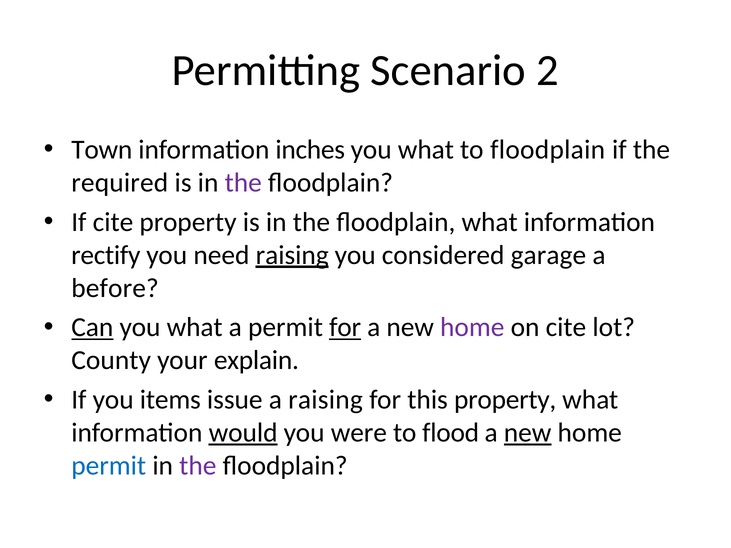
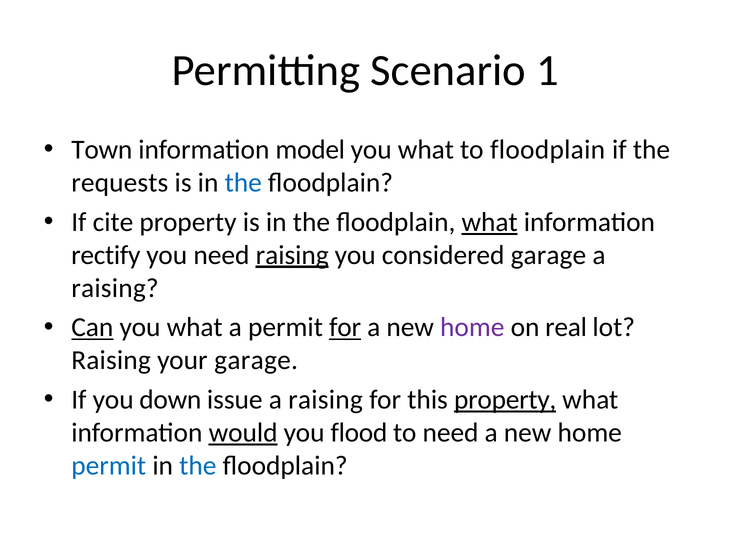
2: 2 -> 1 (547, 71)
inches: inches -> model (310, 150)
required: required -> requests (120, 183)
the colour: purple -> blue (243, 183)
what underline: none -> present (490, 222)
before: before -> raising (115, 288)
on cite: cite -> real (566, 328)
County: County -> Raising (111, 361)
your explain: explain -> garage (256, 361)
items: items -> down (170, 400)
property underline: none -> present (505, 400)
were: were -> flood (359, 433)
to flood: flood -> need (451, 433)
new underline: present -> none (528, 433)
the colour: purple -> blue (198, 466)
